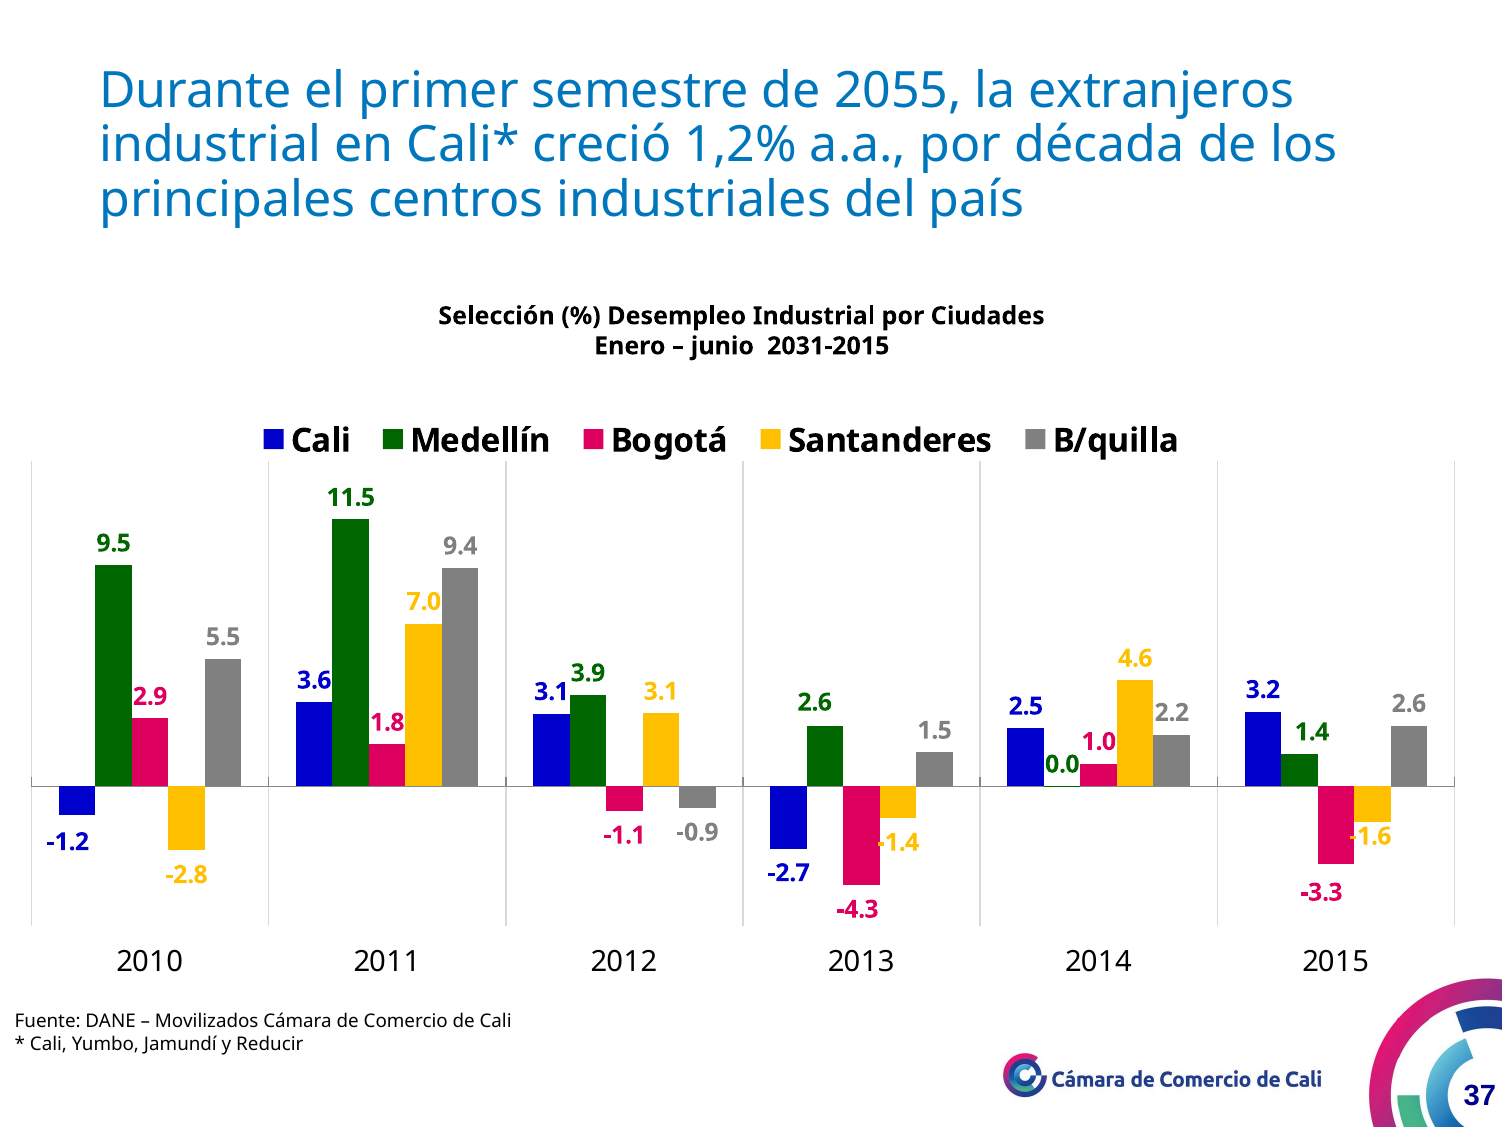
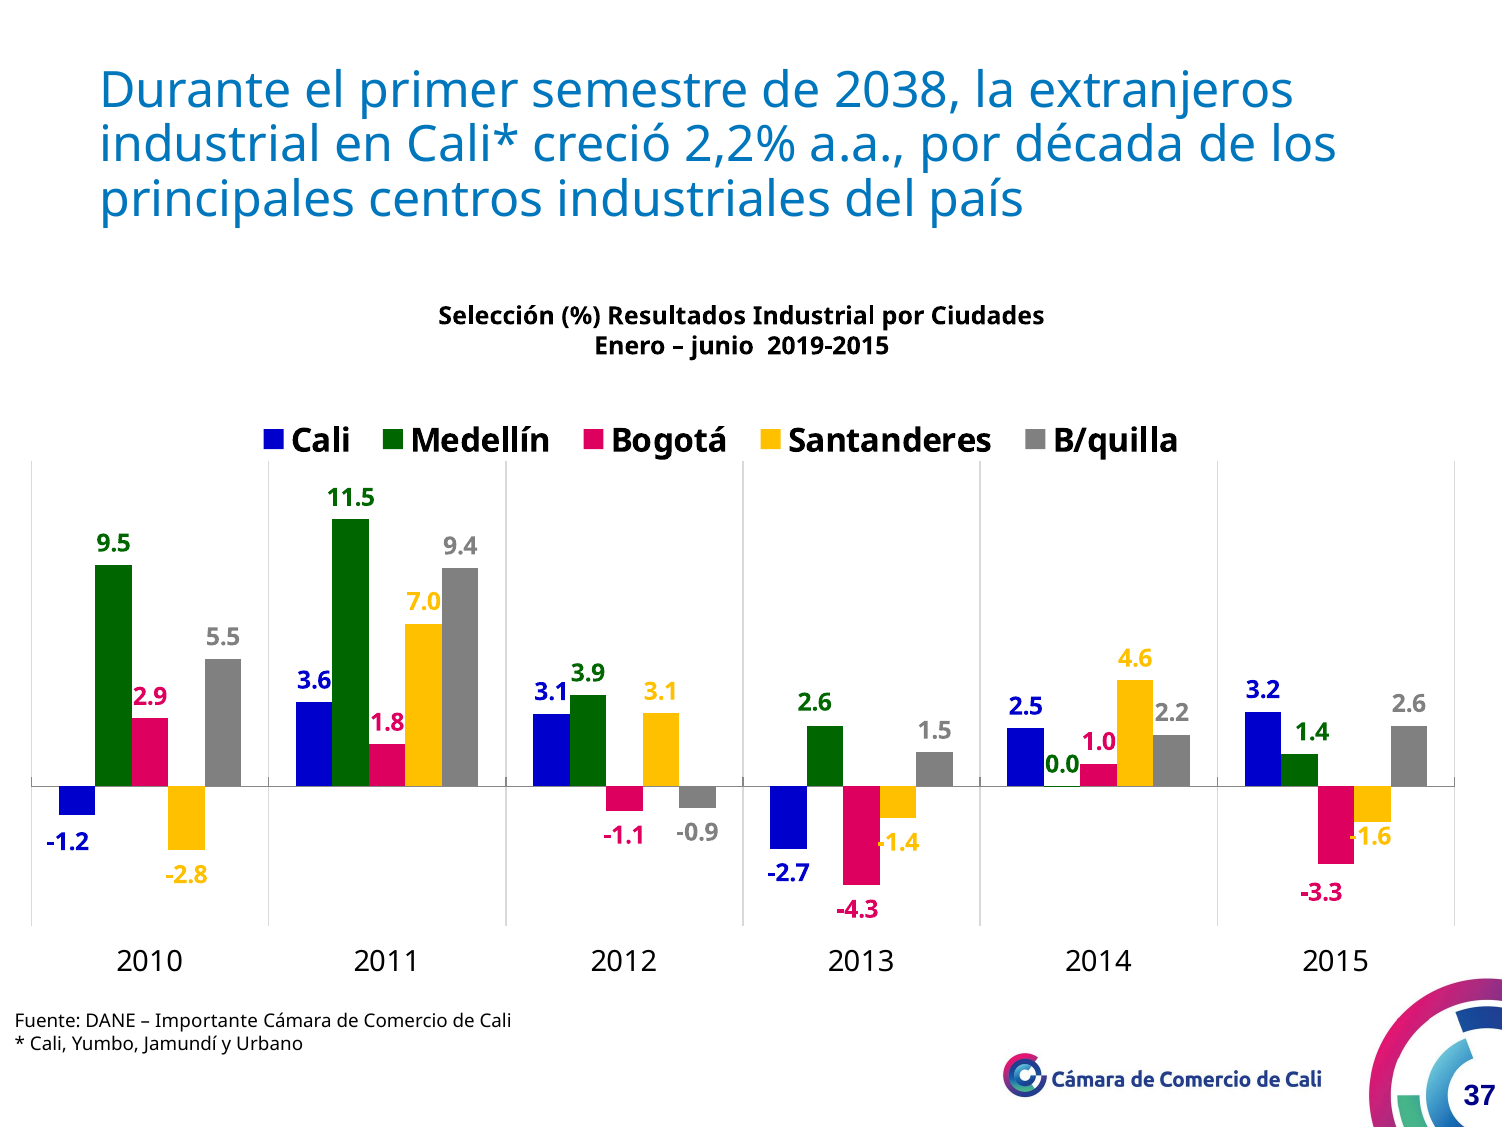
2055: 2055 -> 2038 (898, 91)
1,2%: 1,2% -> 2,2% (741, 145)
Desempleo: Desempleo -> Resultados (677, 316)
2031-2015: 2031-2015 -> 2019-2015 (828, 346)
Movilizados: Movilizados -> Importante (207, 1021)
Reducir: Reducir -> Urbano (270, 1044)
